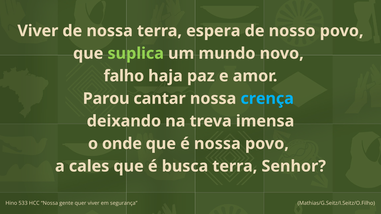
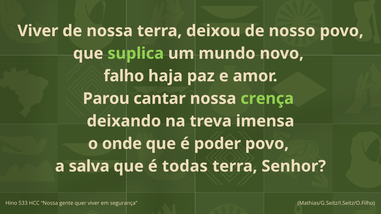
espera: espera -> deixou (213, 31)
crença colour: light blue -> light green (267, 99)
é nossa: nossa -> poder (217, 144)
cales: cales -> salva (89, 166)
busca: busca -> todas (185, 166)
